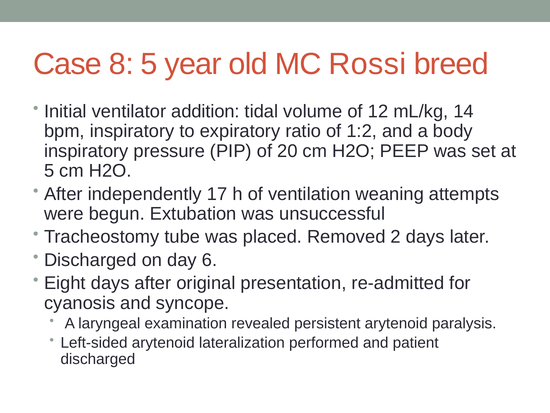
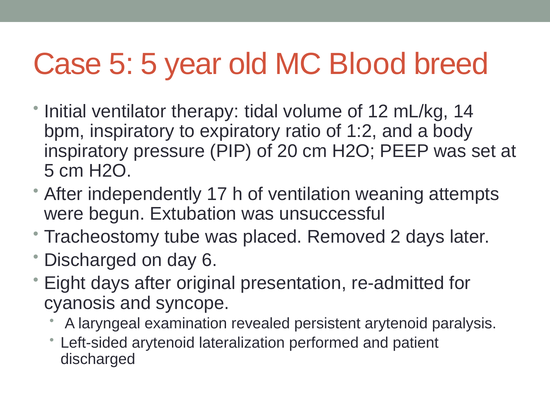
Case 8: 8 -> 5 (121, 64)
Rossi: Rossi -> Blood (368, 64)
addition: addition -> therapy (205, 111)
